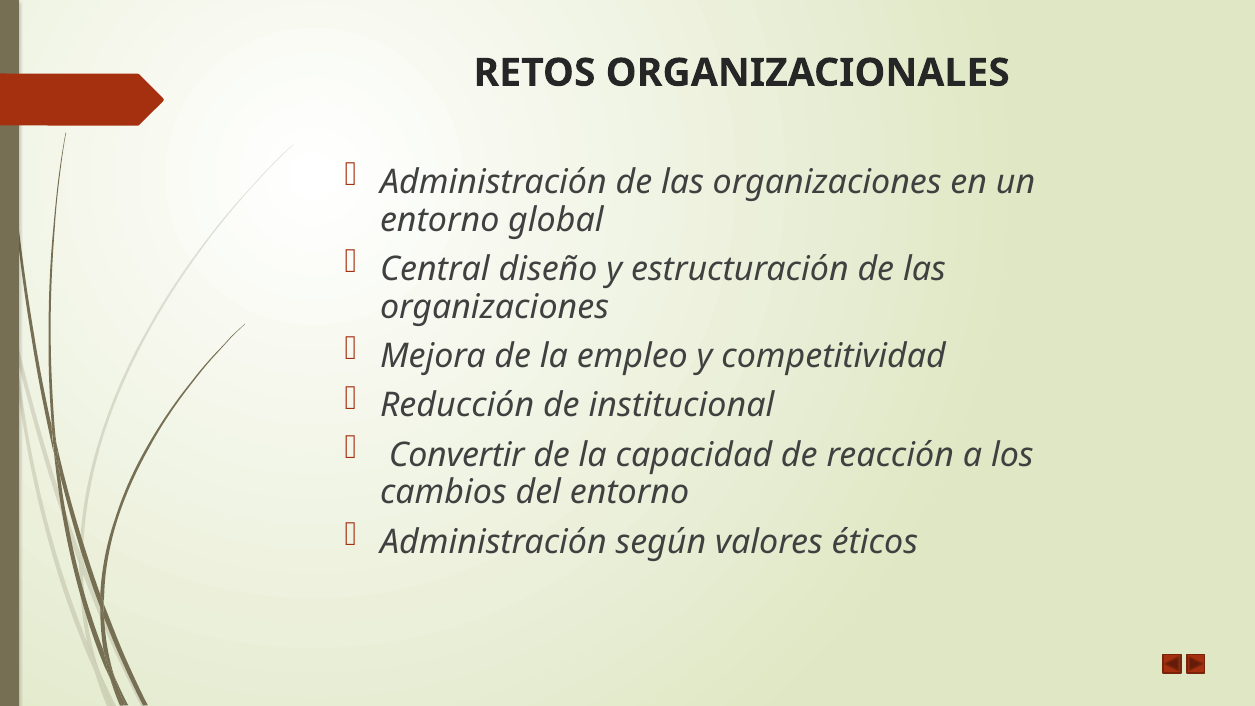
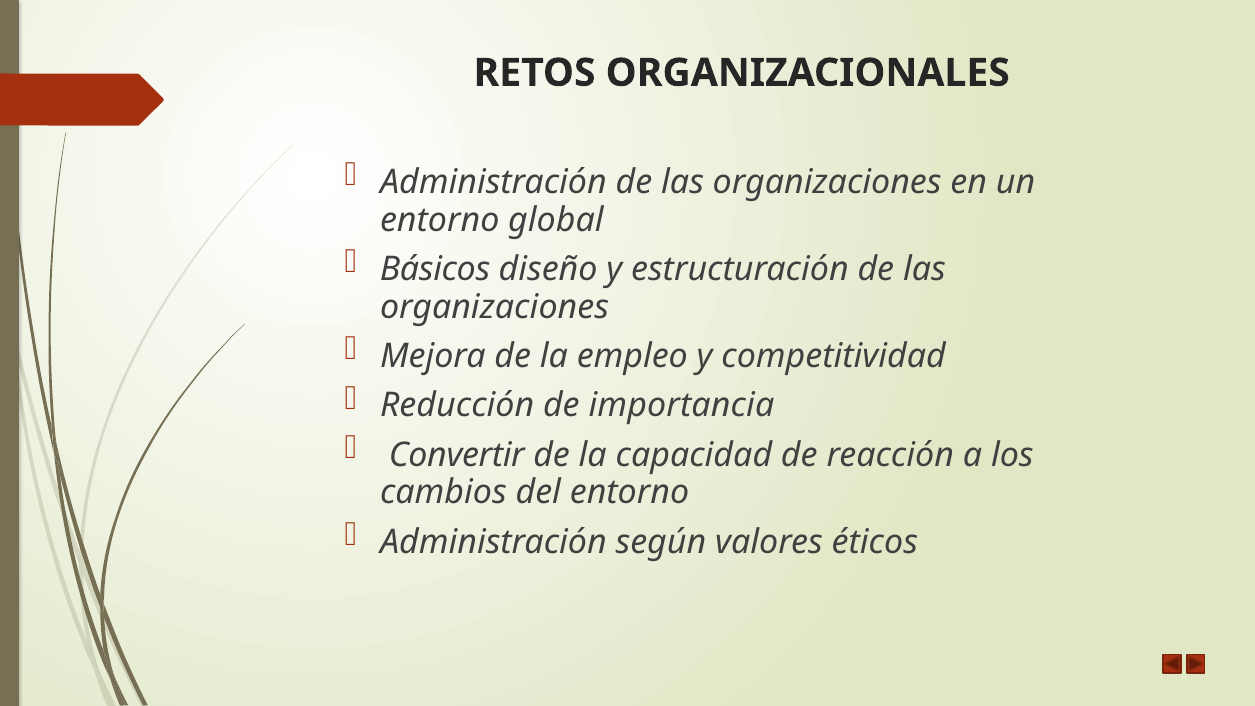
Central: Central -> Básicos (435, 269)
institucional: institucional -> importancia (681, 406)
